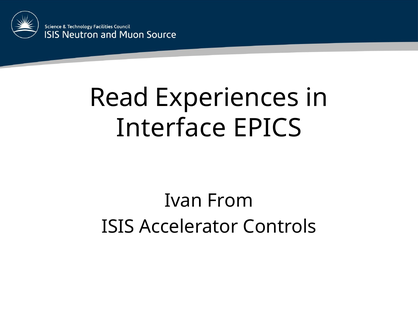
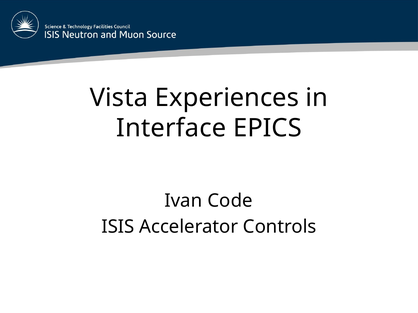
Read: Read -> Vista (119, 98)
From: From -> Code (230, 201)
